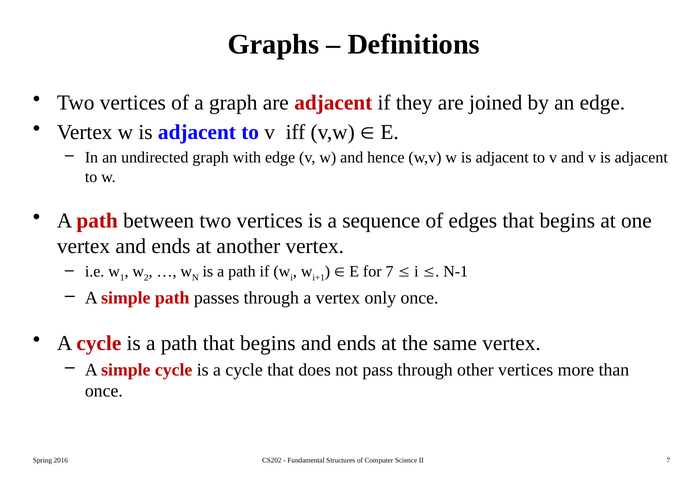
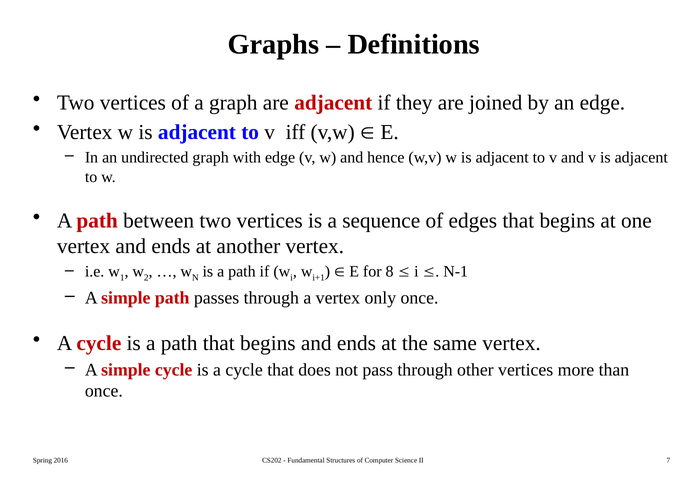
for 7: 7 -> 8 (390, 272)
